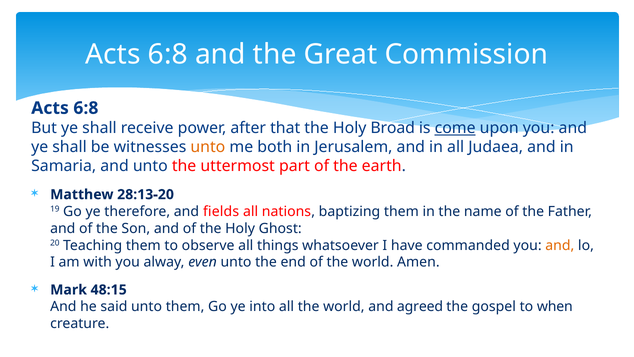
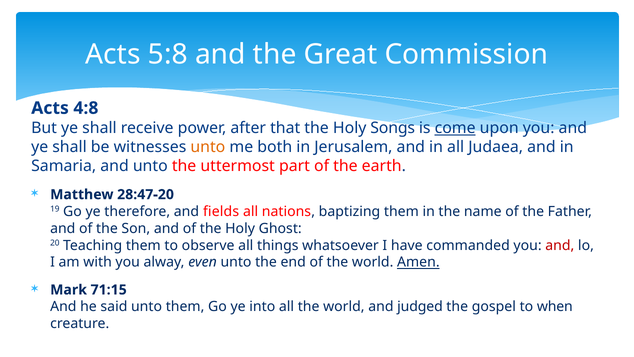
6:8: 6:8 -> 5:8 (168, 54)
6:8: 6:8 -> 4:8 (86, 108)
Broad: Broad -> Songs (393, 128)
28:13-20: 28:13-20 -> 28:47-20 (146, 194)
and colour: orange -> red (560, 245)
Amen underline: none -> present (418, 262)
48:15: 48:15 -> 71:15 (109, 290)
agreed: agreed -> judged (420, 306)
